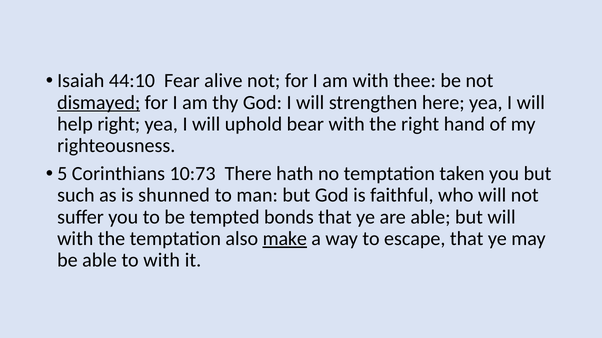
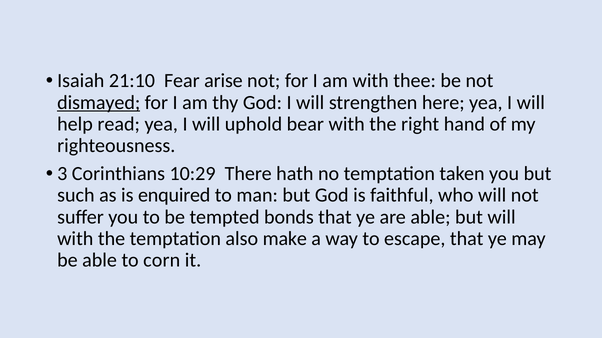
44:10: 44:10 -> 21:10 (132, 81)
alive: alive -> arise (223, 81)
help right: right -> read (119, 124)
5: 5 -> 3 (62, 174)
10:73: 10:73 -> 10:29 (193, 174)
shunned: shunned -> enquired (174, 196)
make underline: present -> none (285, 239)
to with: with -> corn (162, 261)
